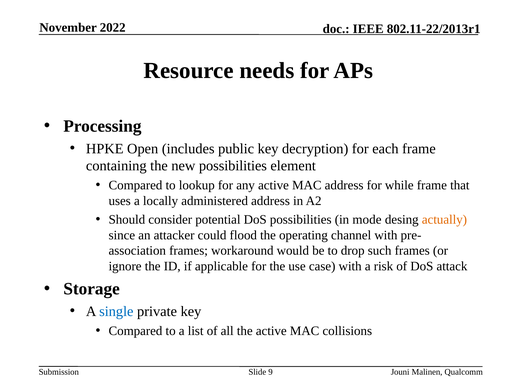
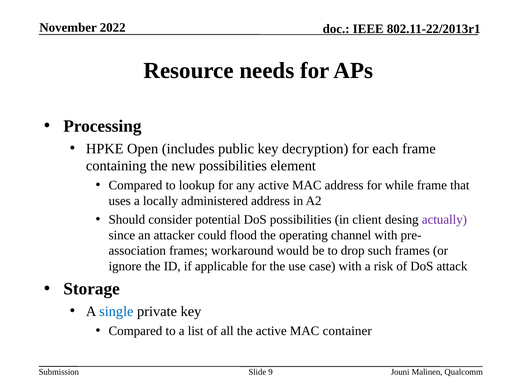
mode: mode -> client (367, 220)
actually colour: orange -> purple (444, 220)
collisions: collisions -> container (347, 331)
